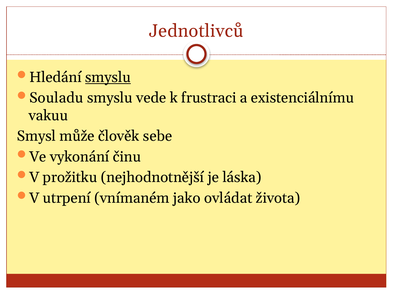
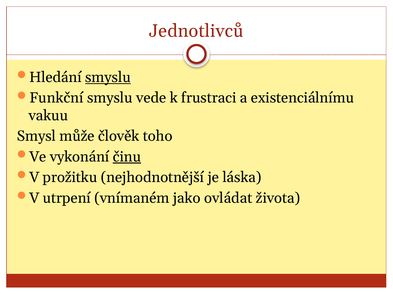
Souladu: Souladu -> Funkční (56, 98)
sebe: sebe -> toho (158, 136)
činu underline: none -> present (127, 157)
